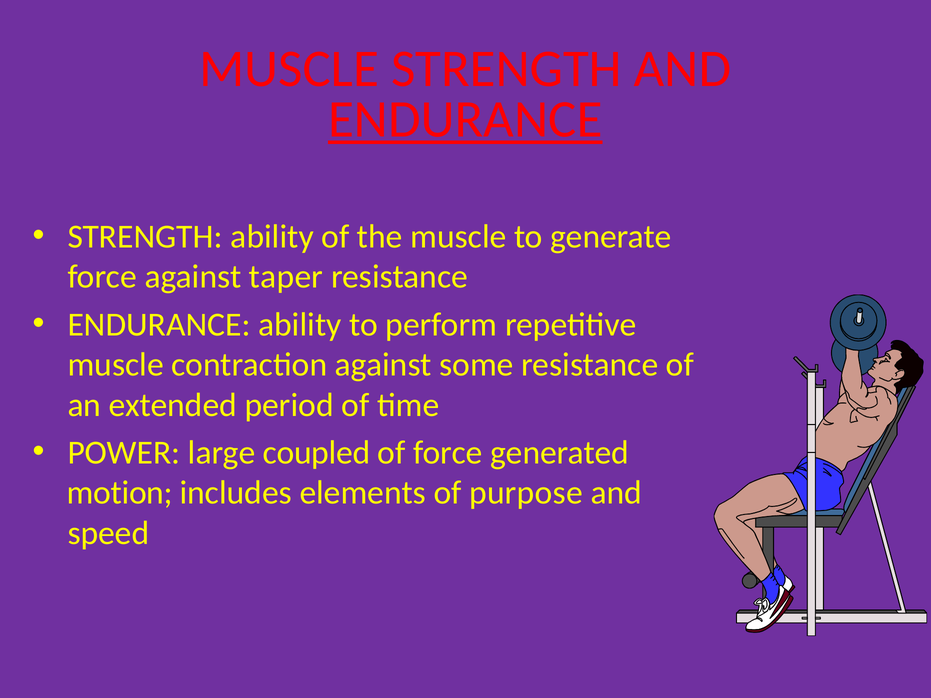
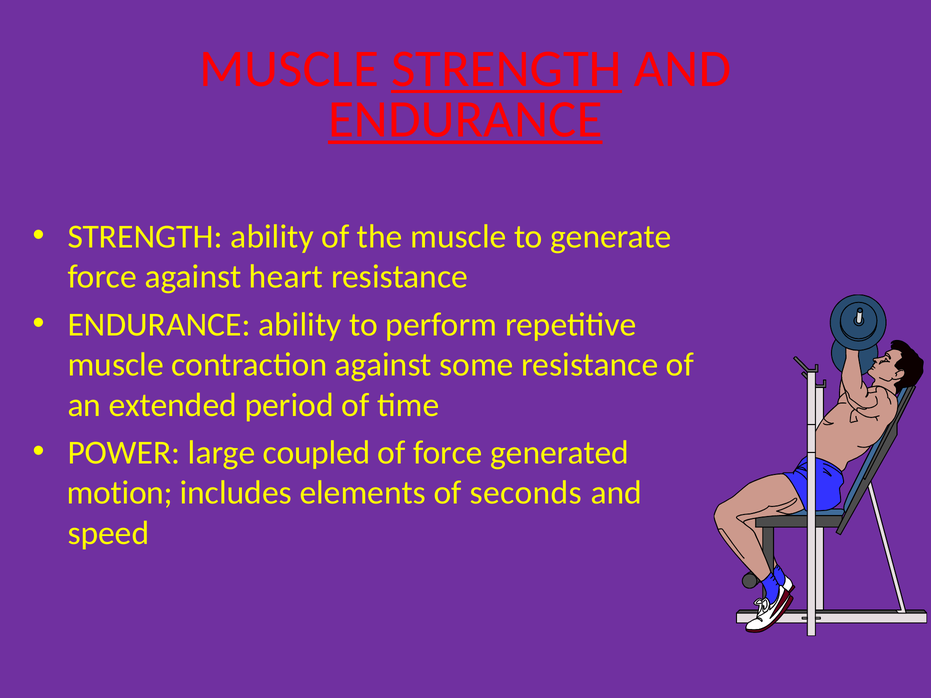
STRENGTH underline: none -> present (506, 69)
taper: taper -> heart (286, 277)
purpose: purpose -> seconds (526, 493)
